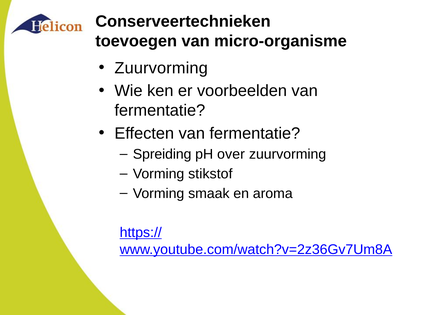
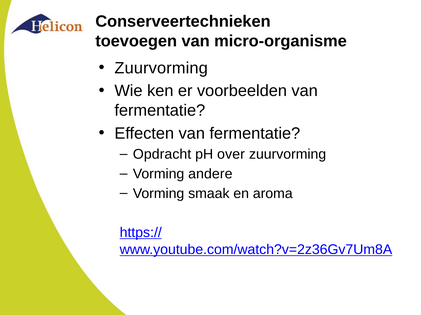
Spreiding: Spreiding -> Opdracht (162, 155)
stikstof: stikstof -> andere (210, 174)
